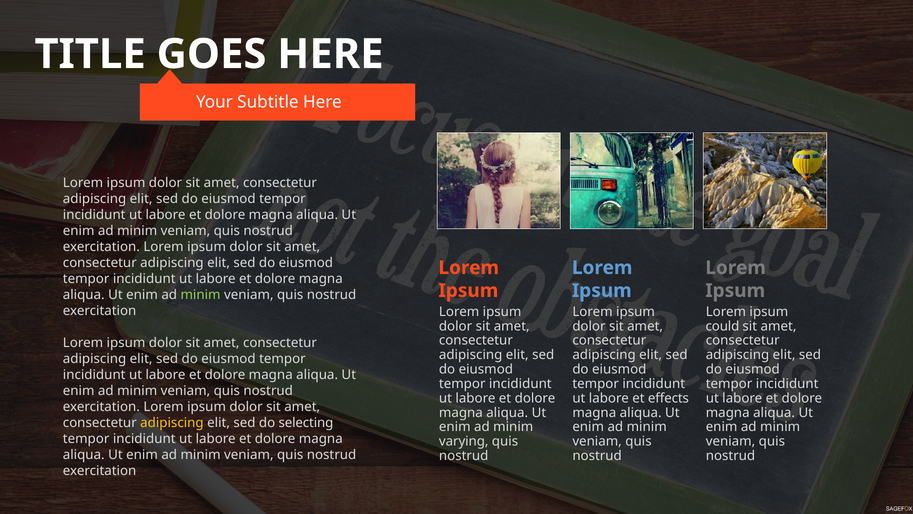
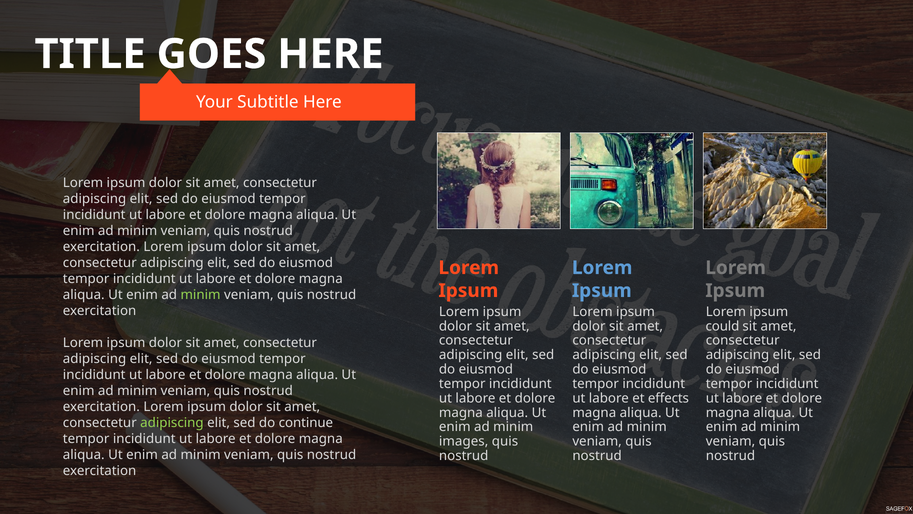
adipiscing colour: yellow -> light green (172, 423)
selecting: selecting -> continue (306, 423)
varying: varying -> images (464, 441)
